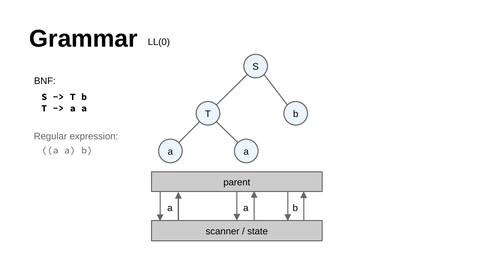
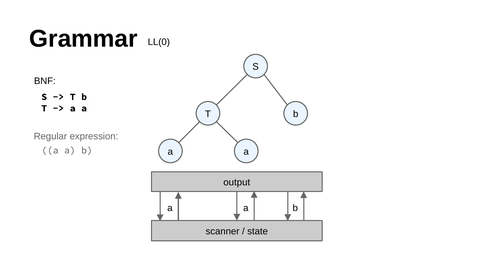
parent: parent -> output (237, 183)
